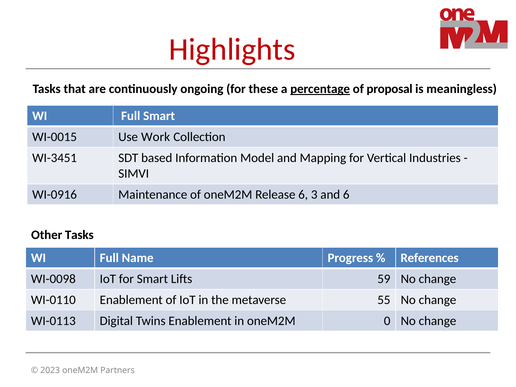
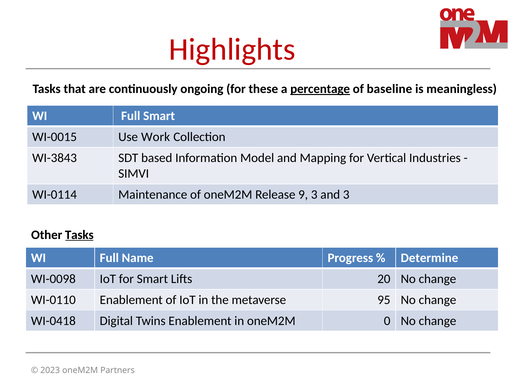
proposal: proposal -> baseline (389, 89)
WI-3451: WI-3451 -> WI-3843 (55, 158)
WI-0916: WI-0916 -> WI-0114 (55, 194)
Release 6: 6 -> 9 (303, 194)
and 6: 6 -> 3 (346, 194)
Tasks underline: none -> present (79, 235)
References: References -> Determine (429, 258)
59: 59 -> 20 (384, 279)
55: 55 -> 95 (384, 300)
WI-0113: WI-0113 -> WI-0418 (53, 321)
